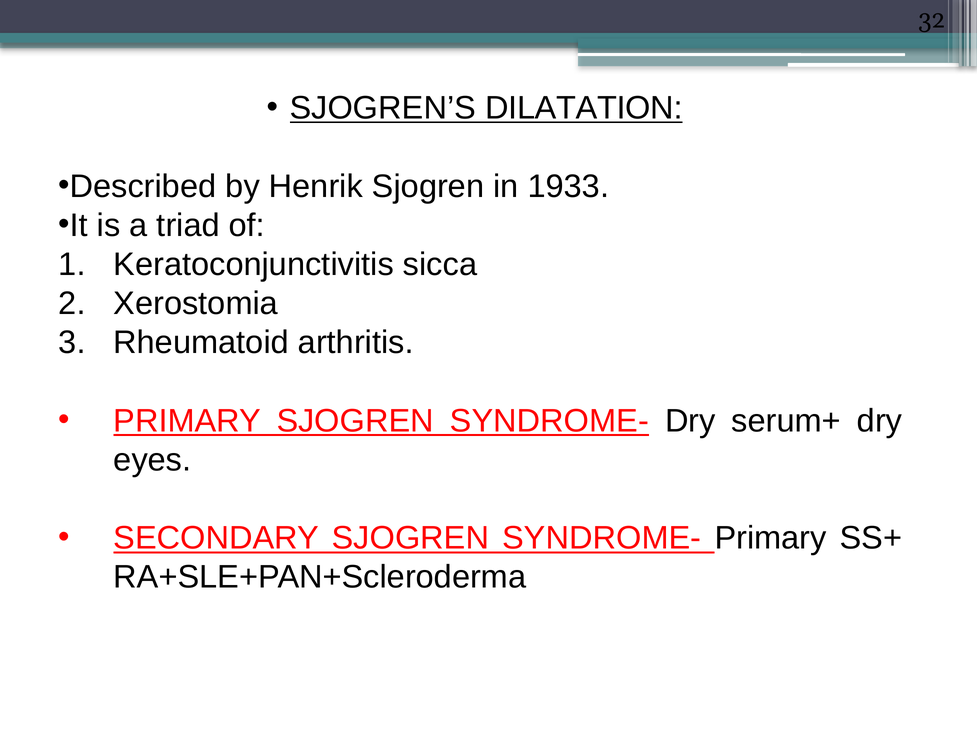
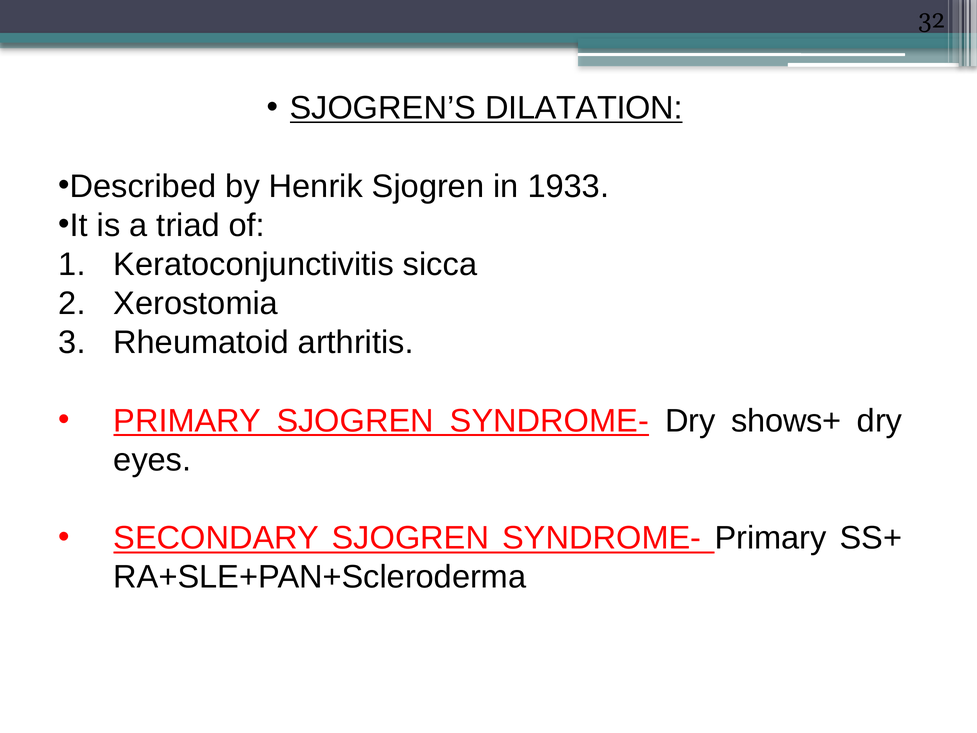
serum+: serum+ -> shows+ (786, 421)
